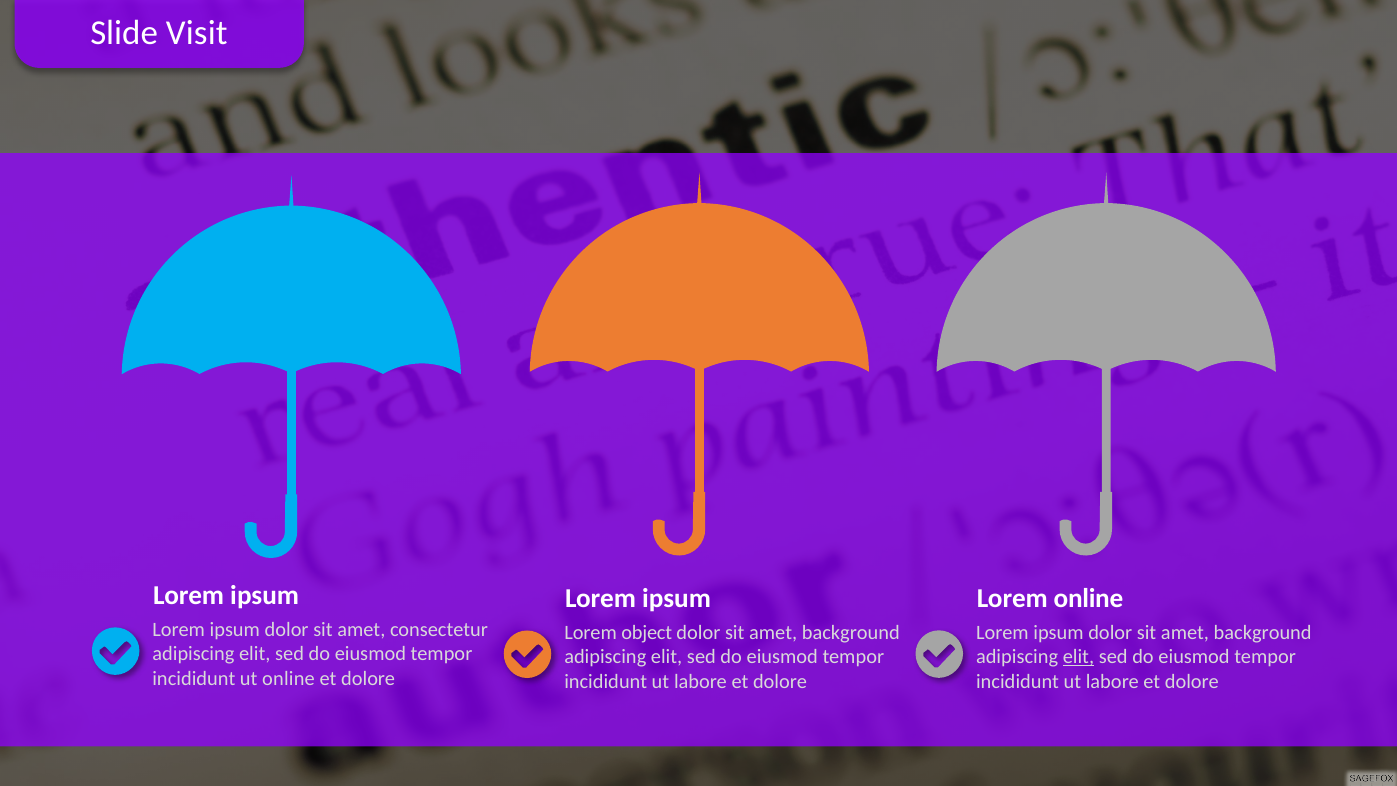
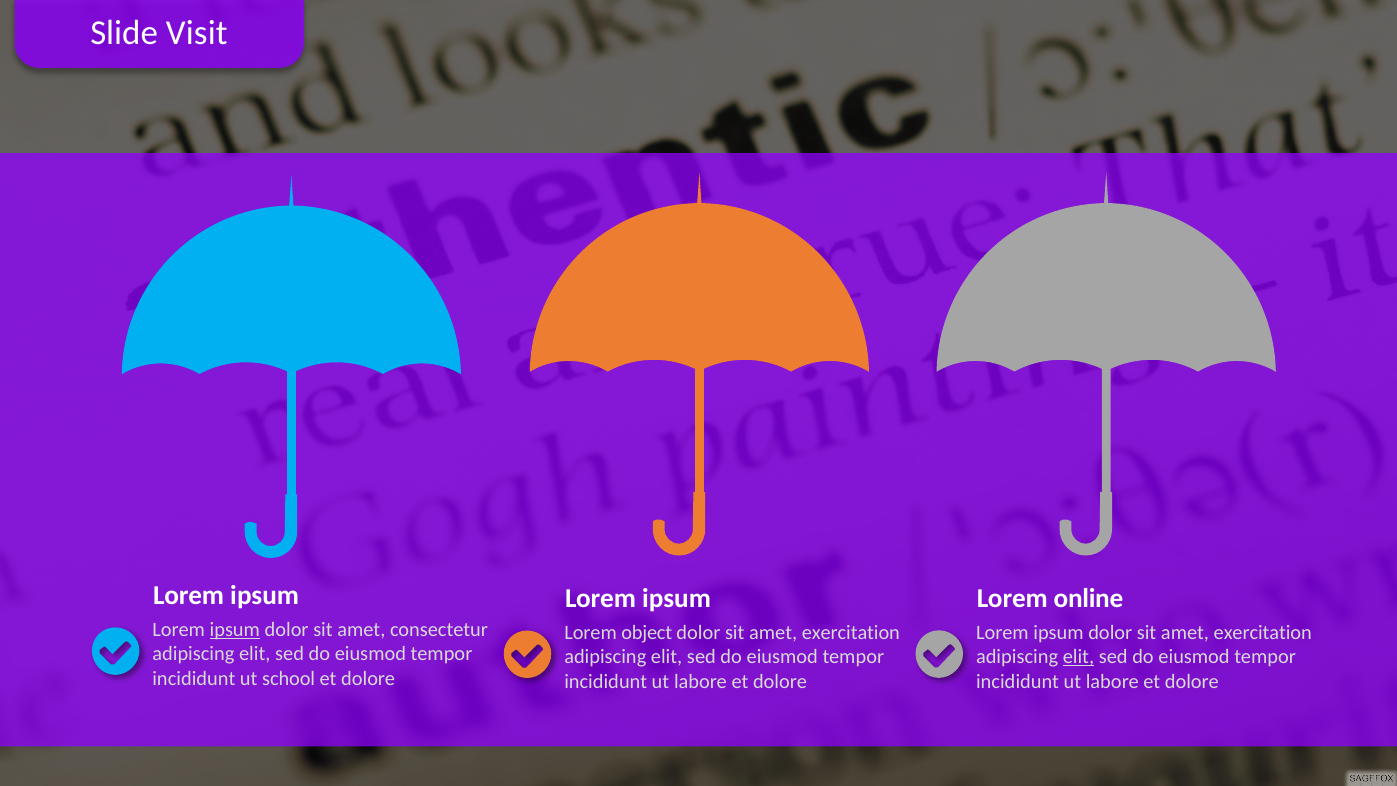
ipsum underline: none -> present (235, 629)
background: background -> exercitation (1263, 632)
background: background -> exercitation (851, 632)
ut online: online -> school (289, 678)
